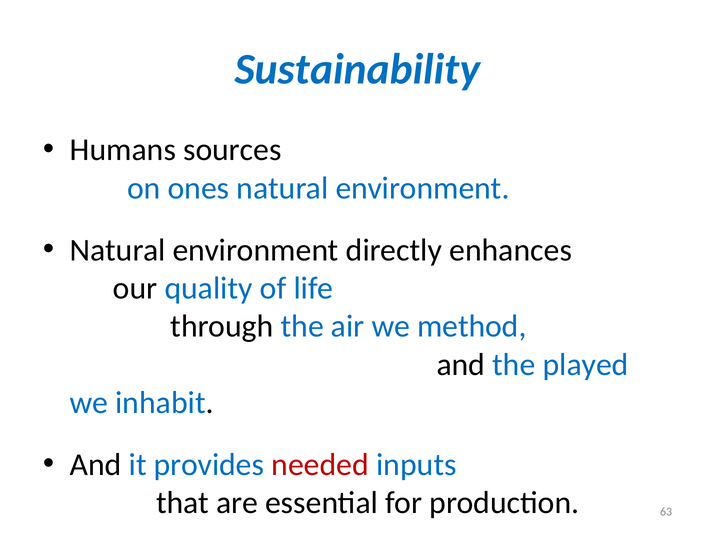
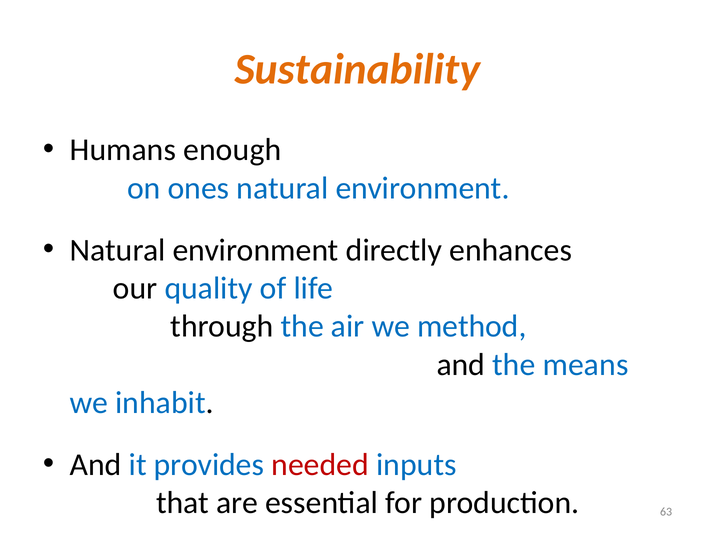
Sustainability colour: blue -> orange (357, 69)
sources: sources -> enough (232, 150)
played: played -> means (586, 365)
